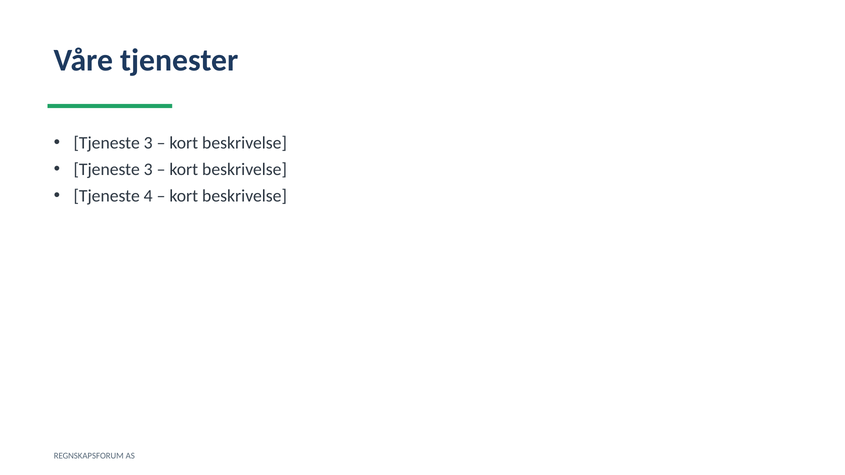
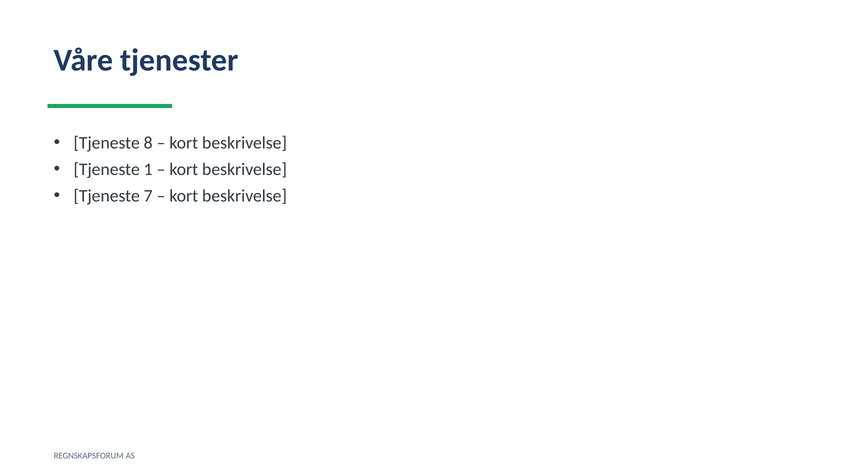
3: 3 -> 8 (148, 143)
3: 3 -> 1 (148, 170)
4: 4 -> 7 (148, 196)
